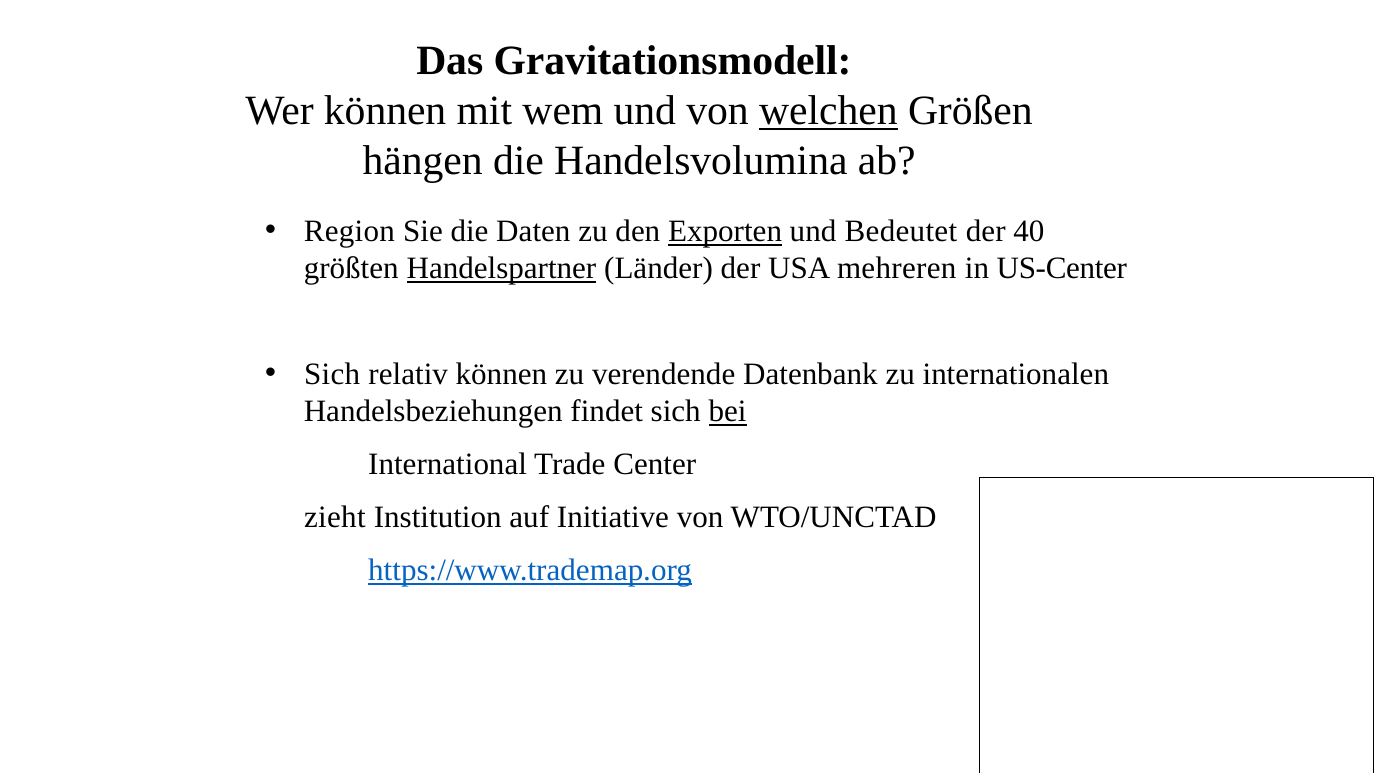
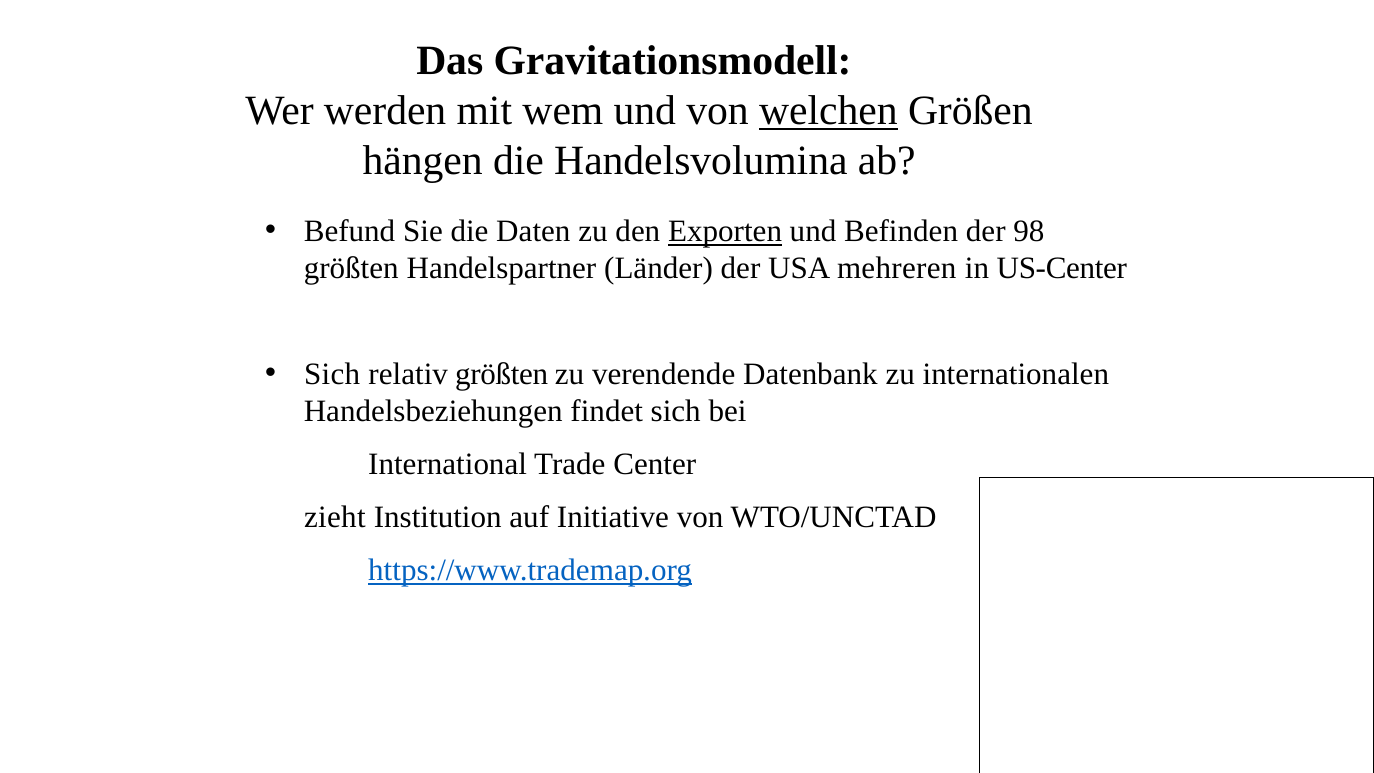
Wer können: können -> werden (385, 111)
Region: Region -> Befund (350, 231)
Bedeutet: Bedeutet -> Befinden (901, 231)
40: 40 -> 98 (1029, 231)
Handelspartner underline: present -> none (501, 268)
relativ können: können -> größten (502, 374)
bei underline: present -> none (728, 411)
